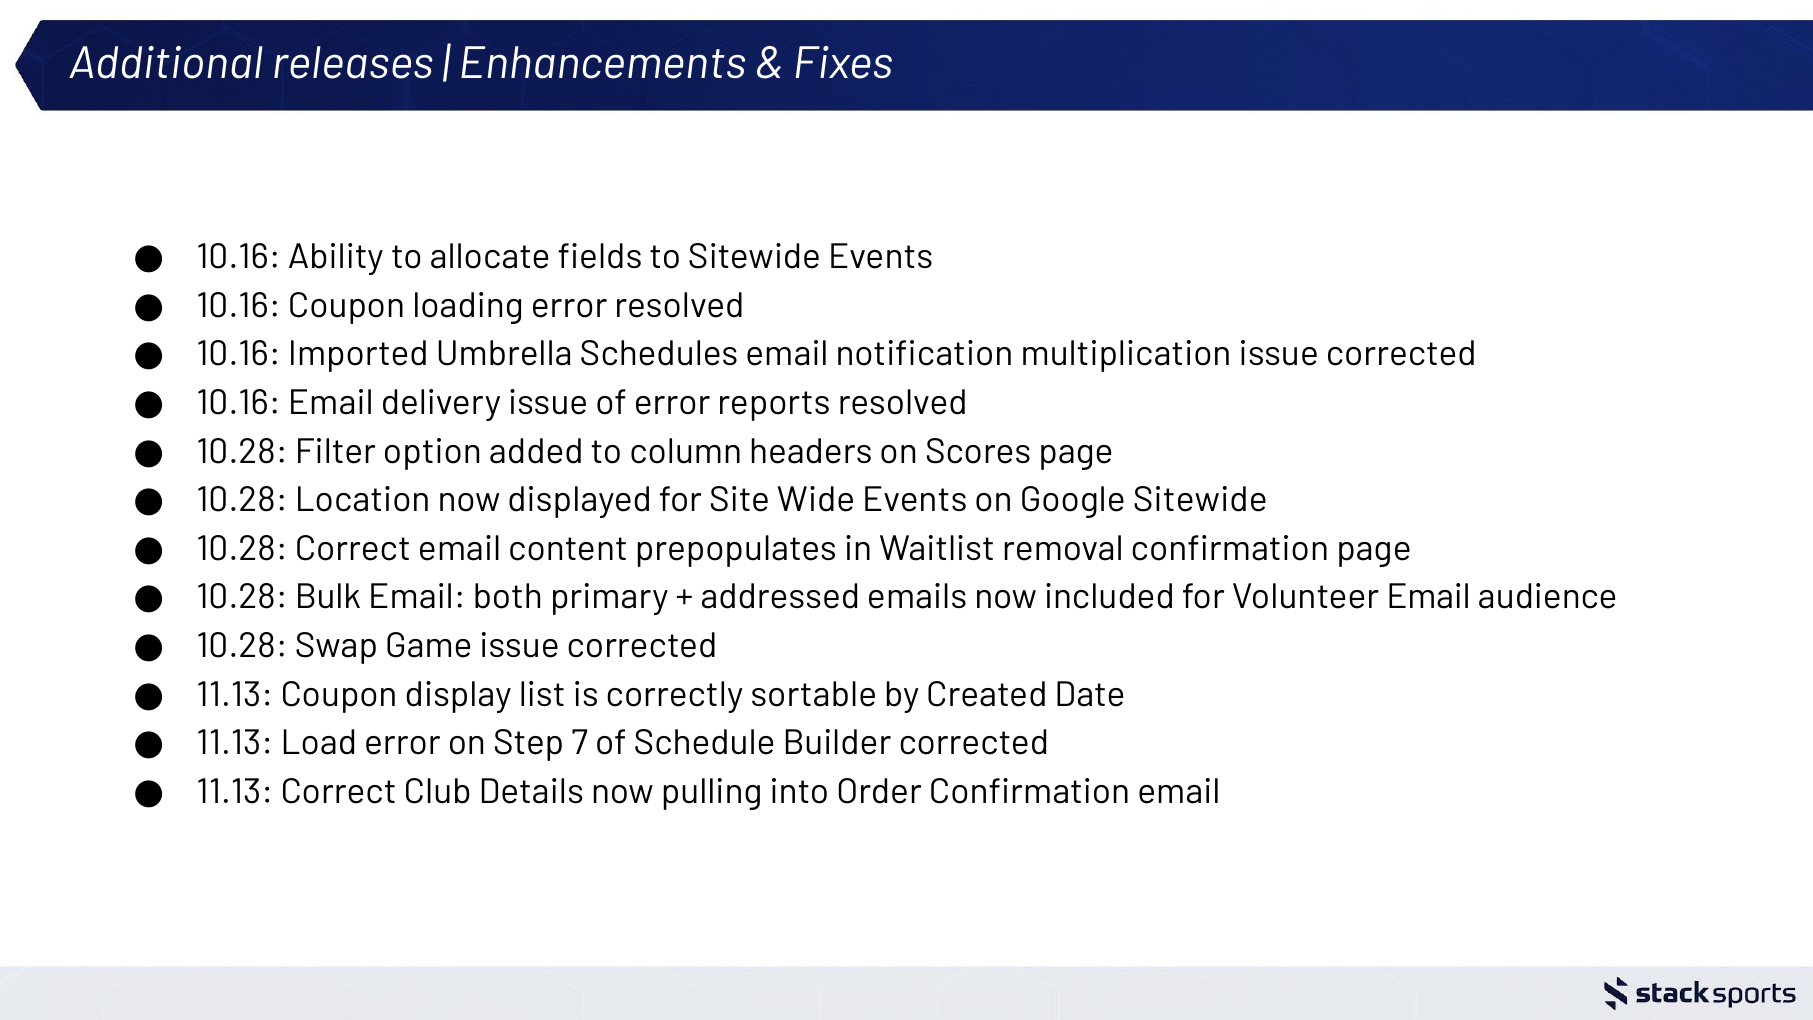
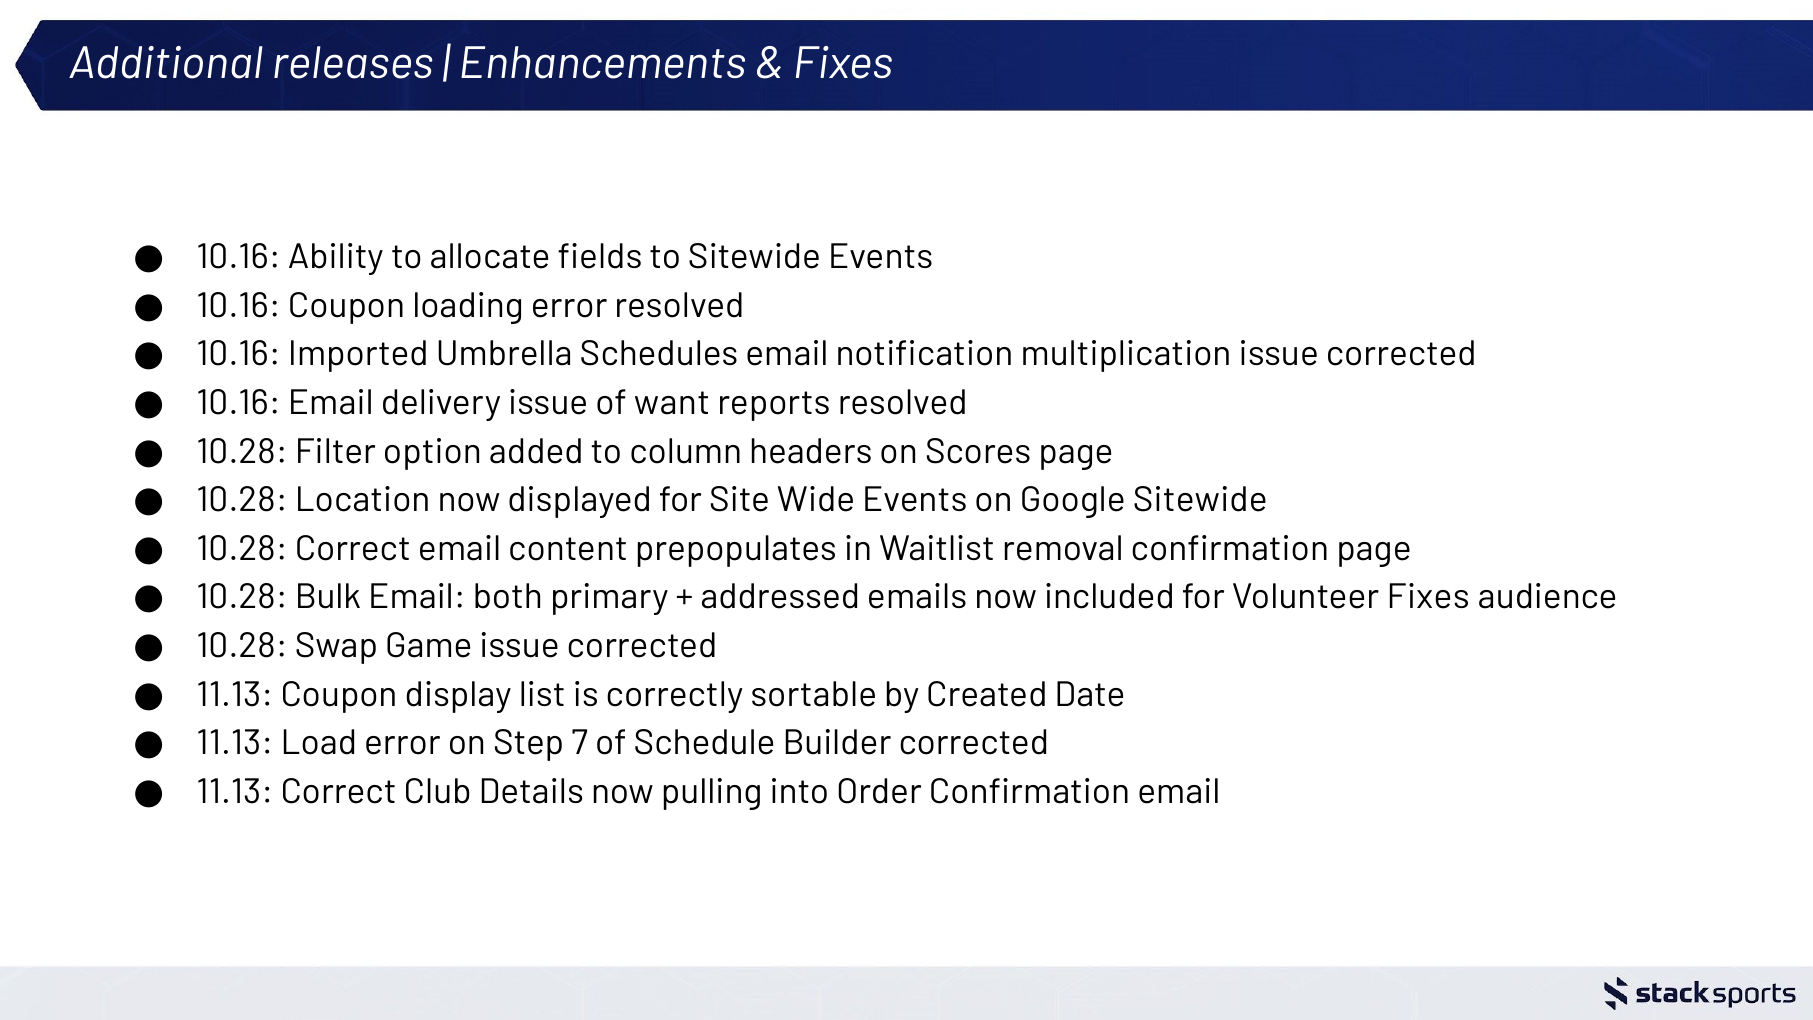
of error: error -> want (672, 403)
Volunteer Email: Email -> Fixes (1428, 597)
